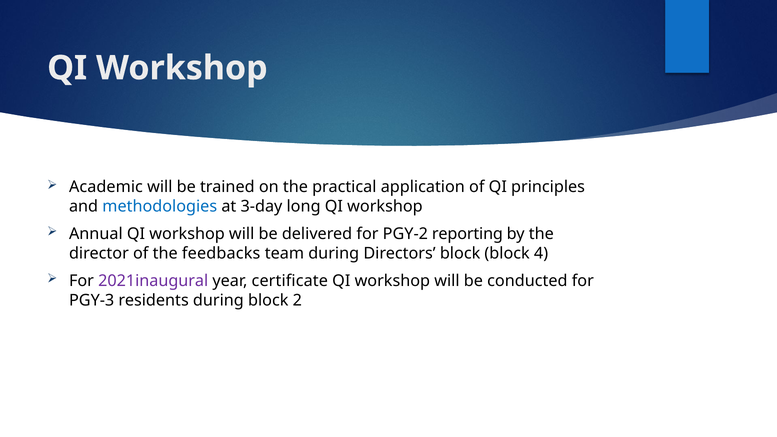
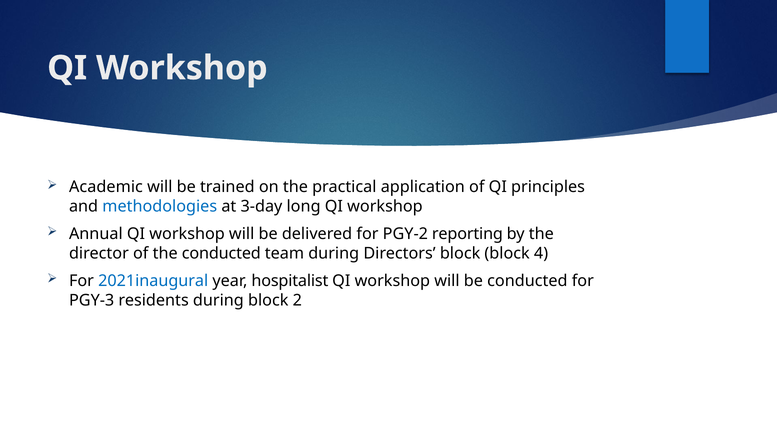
the feedbacks: feedbacks -> conducted (221, 254)
2021inaugural colour: purple -> blue (153, 281)
certificate: certificate -> hospitalist (290, 281)
